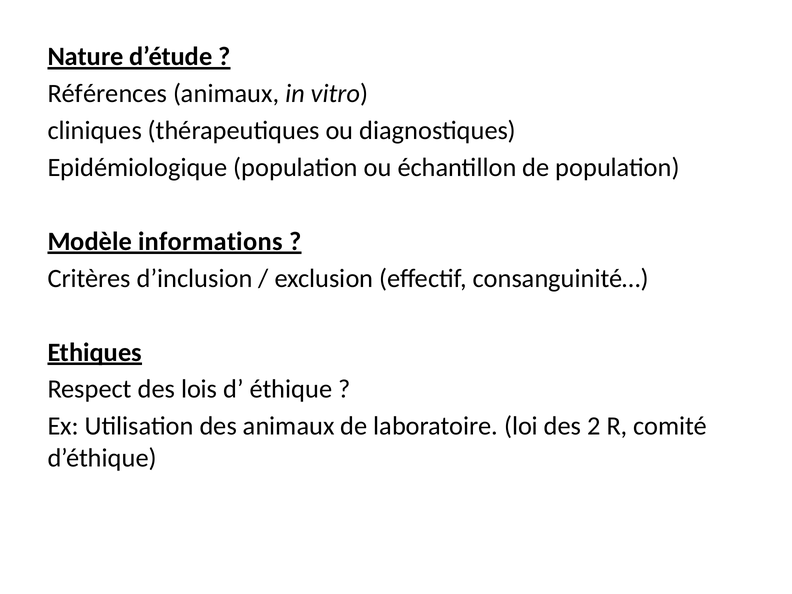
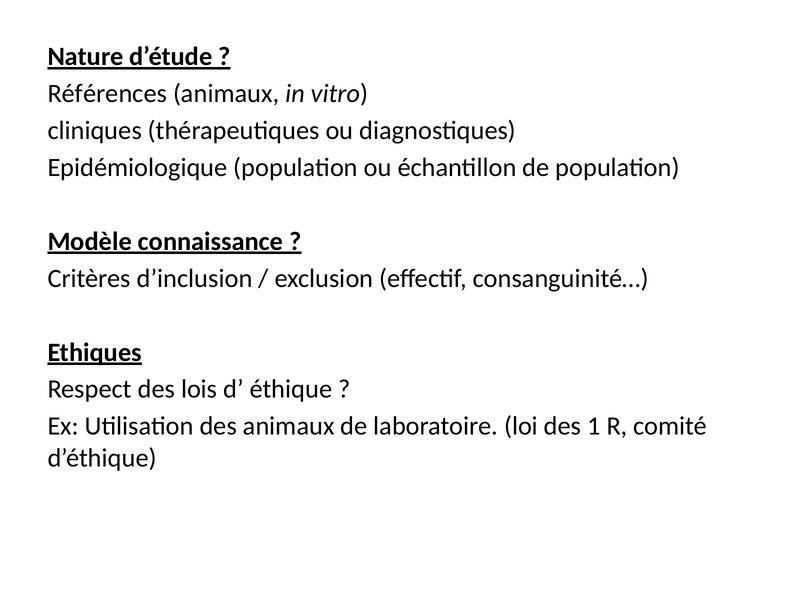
informations: informations -> connaissance (211, 241)
2: 2 -> 1 (594, 426)
